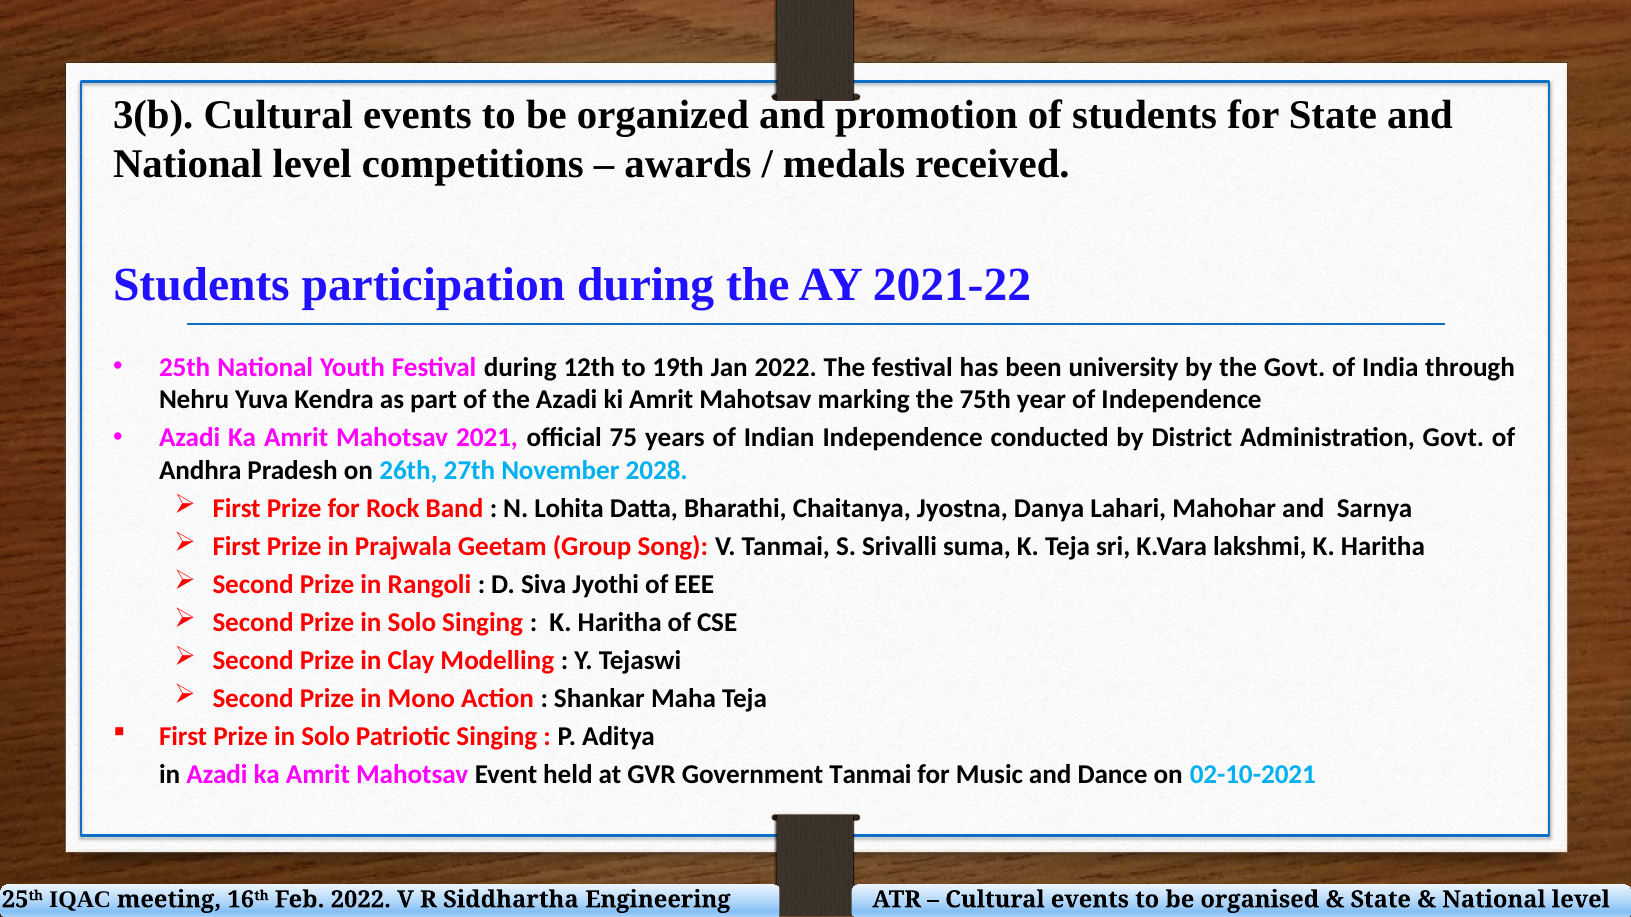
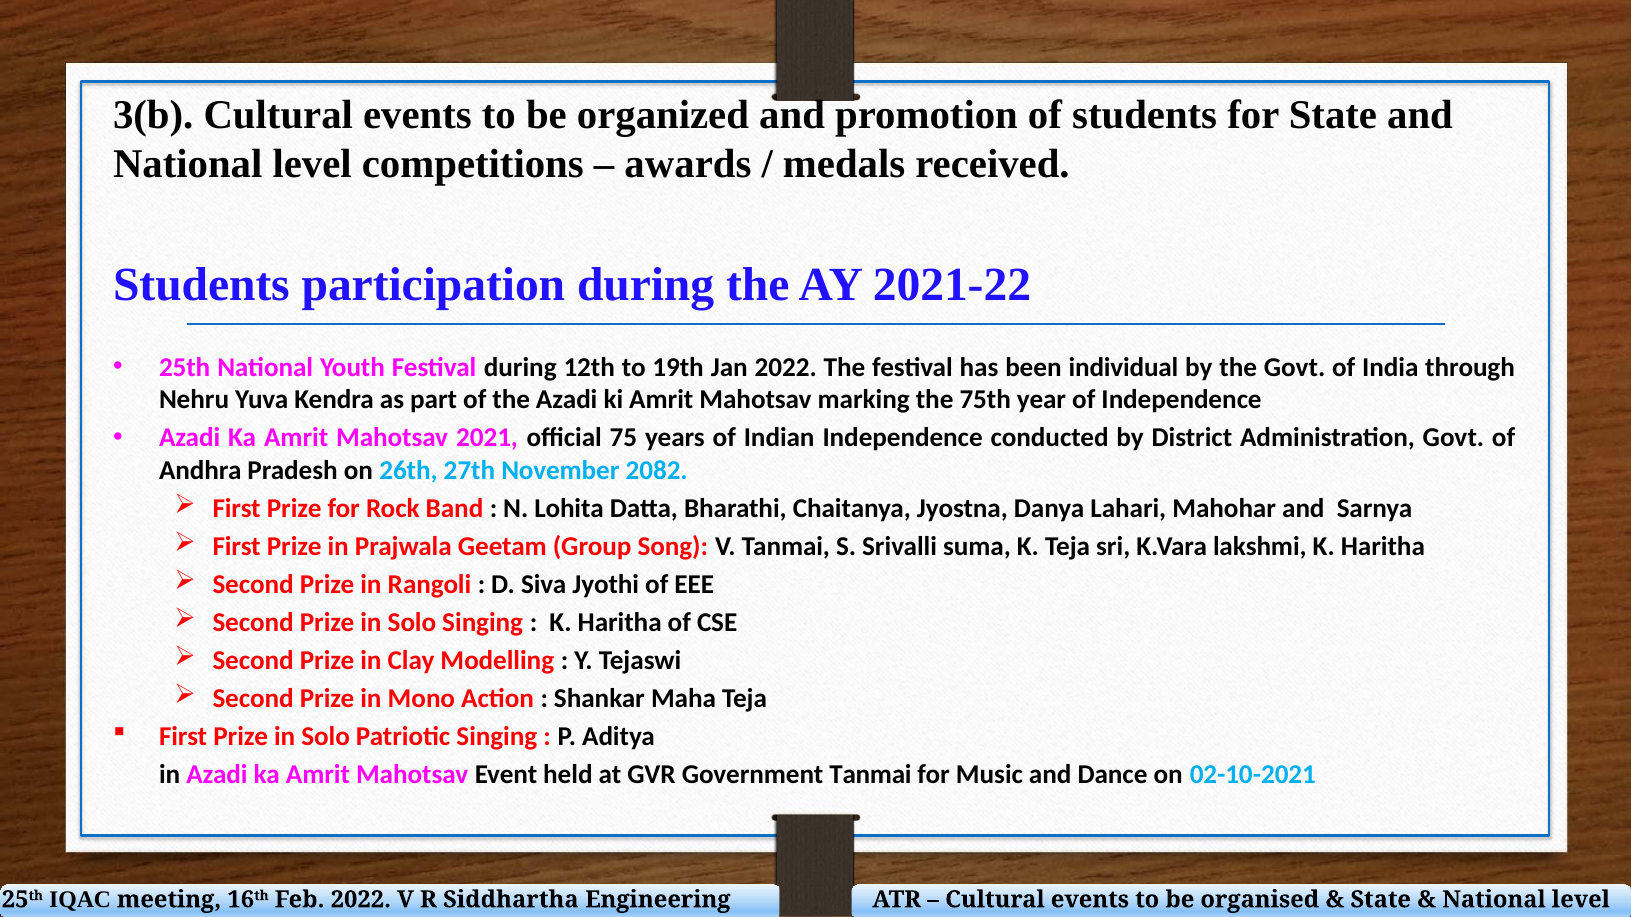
university: university -> individual (1123, 367)
2028: 2028 -> 2082 (657, 471)
